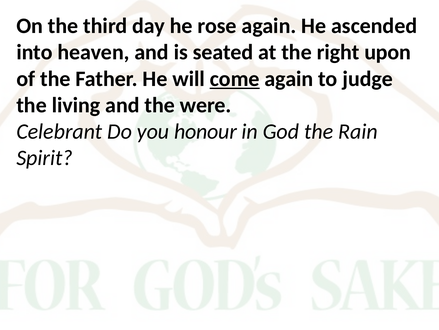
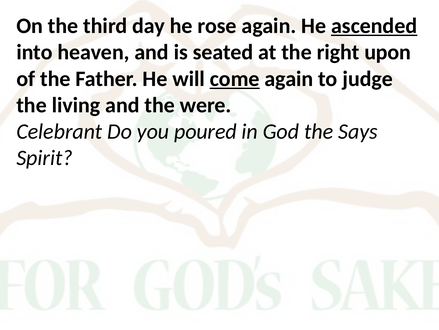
ascended underline: none -> present (374, 26)
honour: honour -> poured (205, 131)
Rain: Rain -> Says (358, 131)
